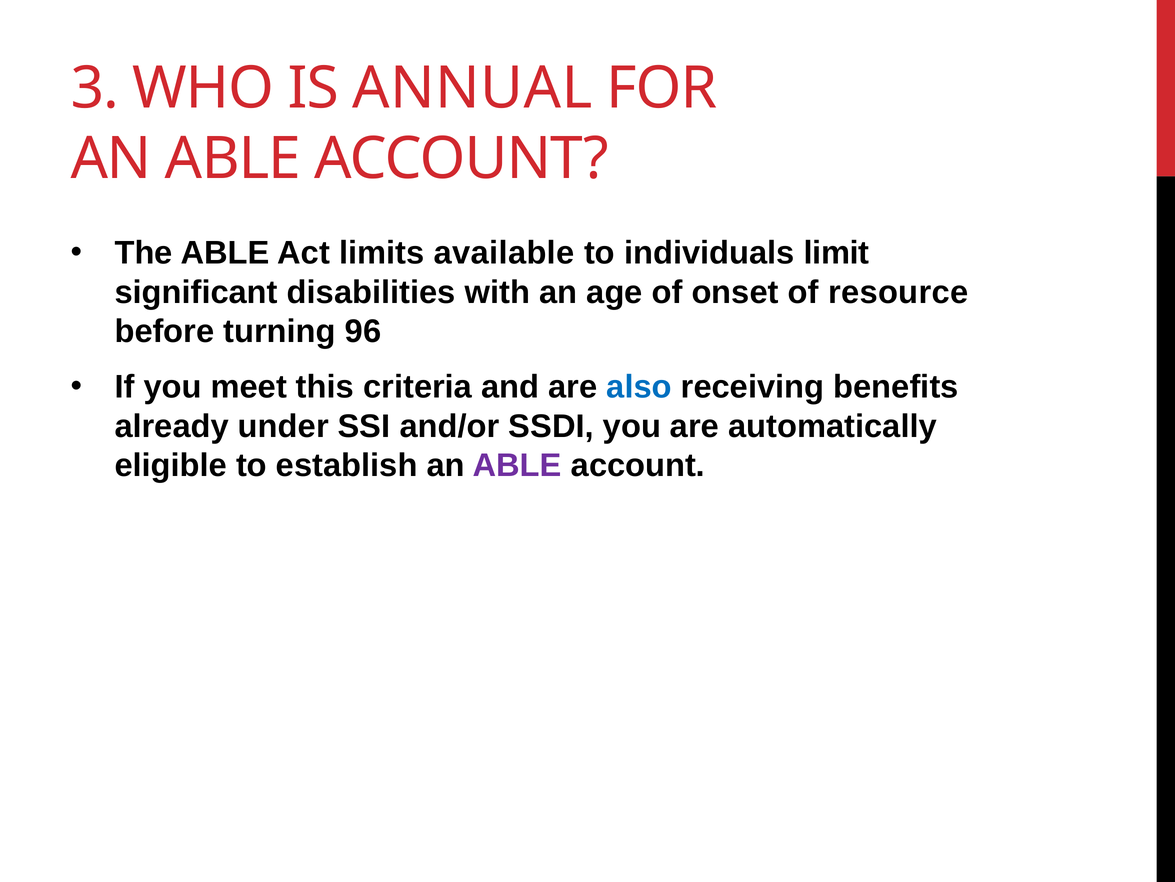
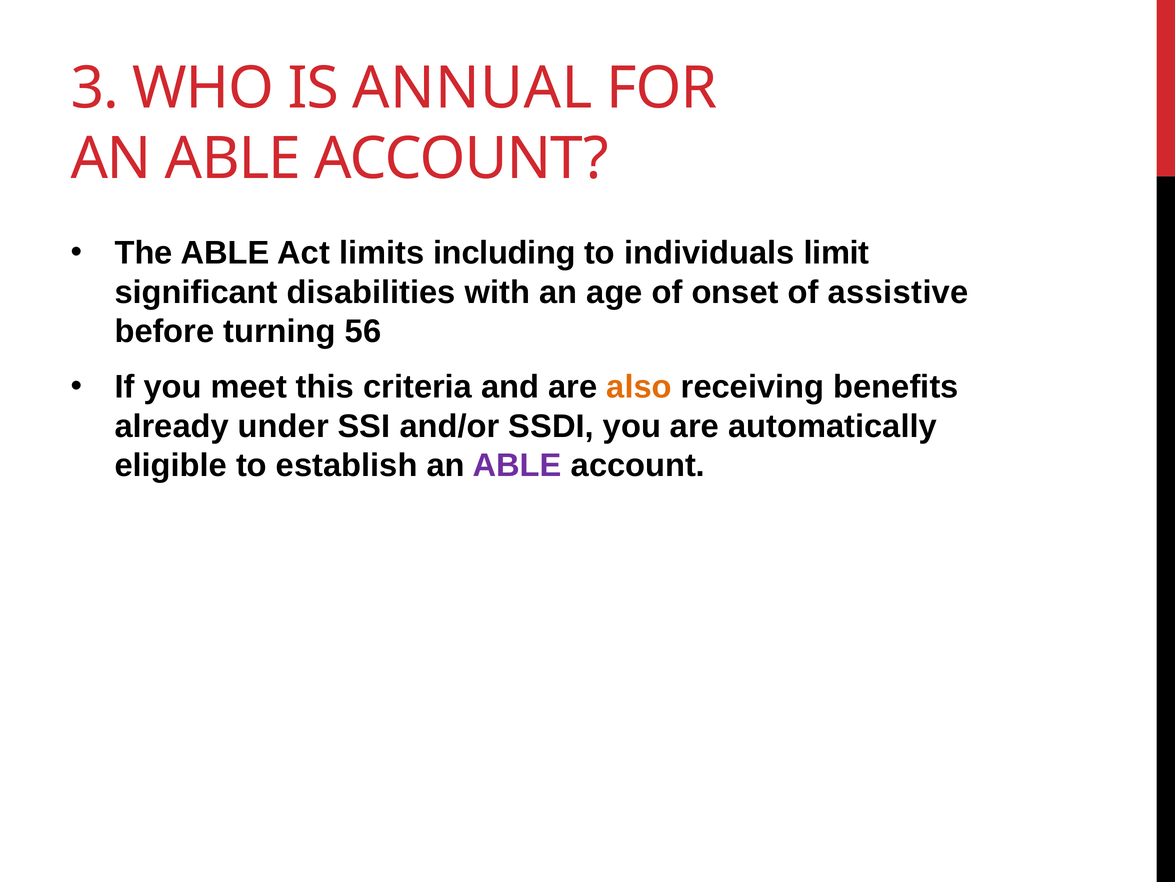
available: available -> including (504, 253)
resource: resource -> assistive (898, 292)
96: 96 -> 56 (363, 331)
also colour: blue -> orange (639, 387)
